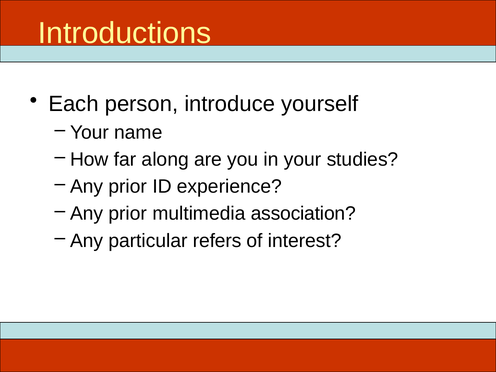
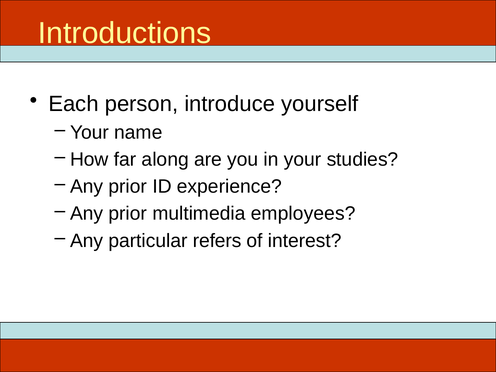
association: association -> employees (303, 214)
